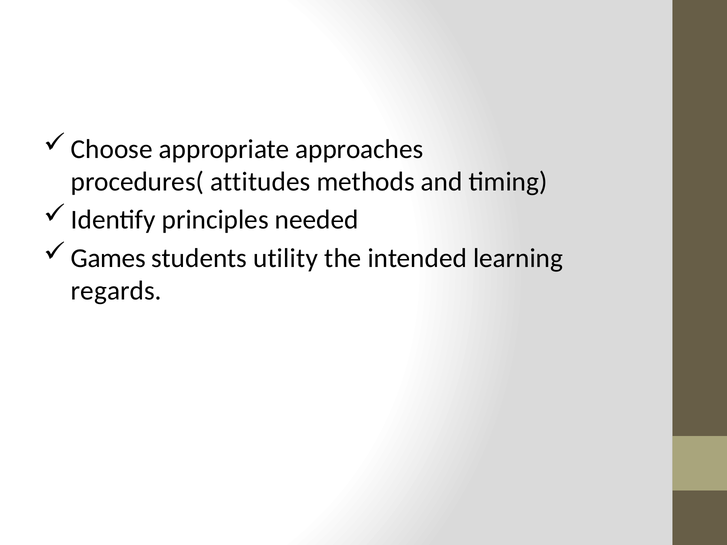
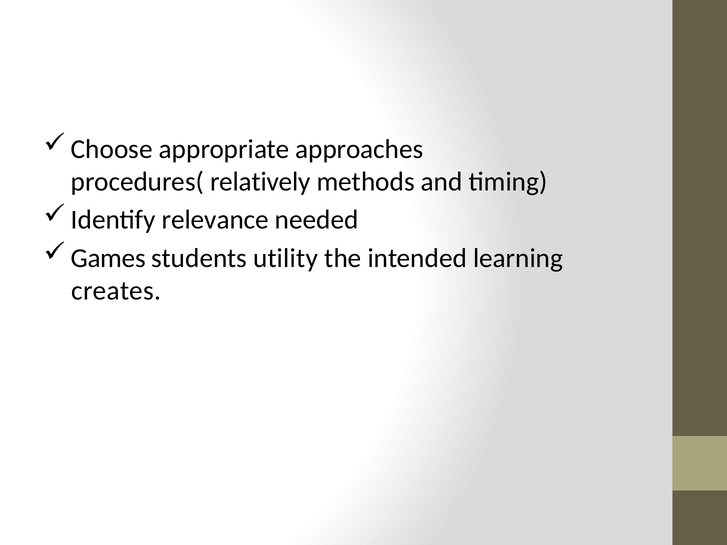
attitudes: attitudes -> relatively (260, 182)
principles: principles -> relevance (215, 220)
regards: regards -> creates (116, 291)
